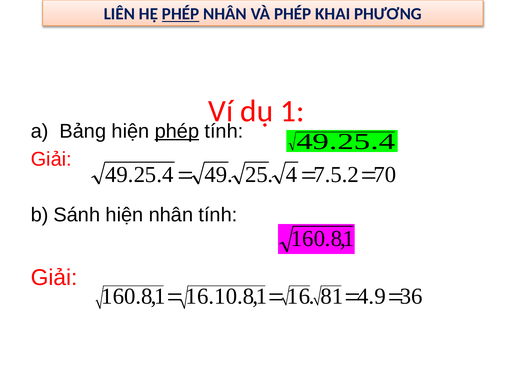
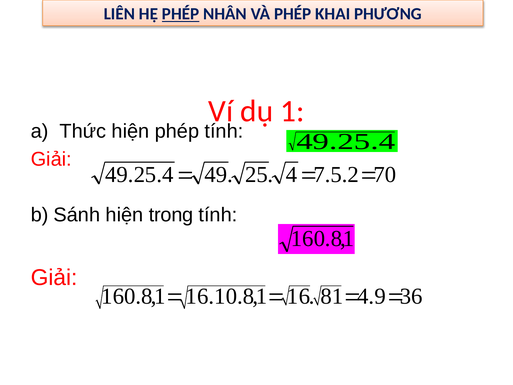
Bảng: Bảng -> Thức (83, 131)
phép underline: present -> none (177, 131)
hiện nhân: nhân -> trong (171, 215)
